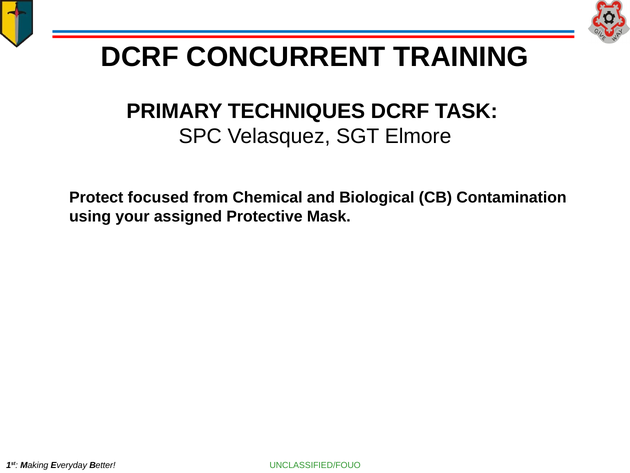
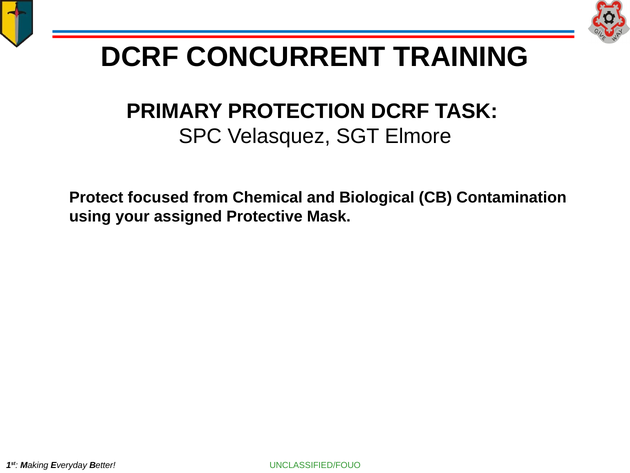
TECHNIQUES: TECHNIQUES -> PROTECTION (296, 111)
